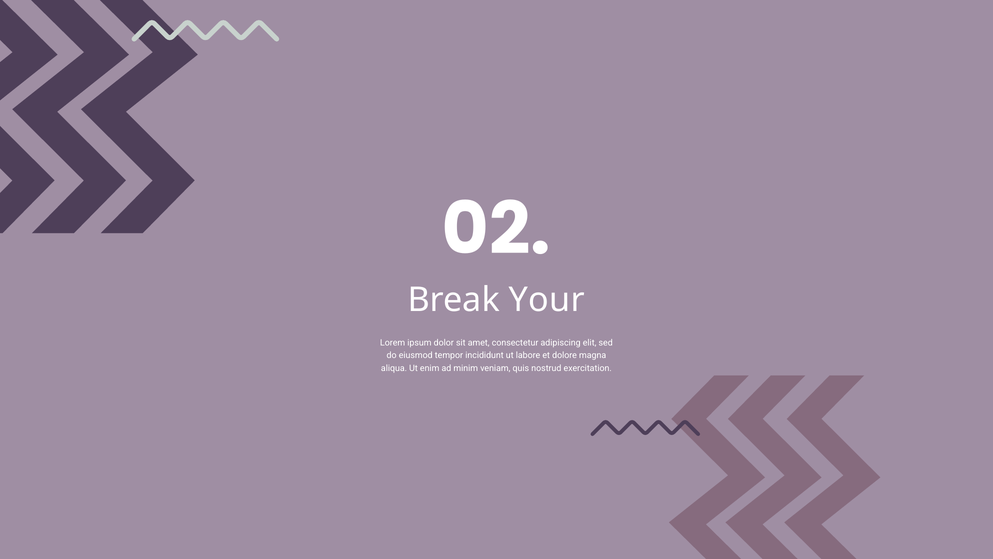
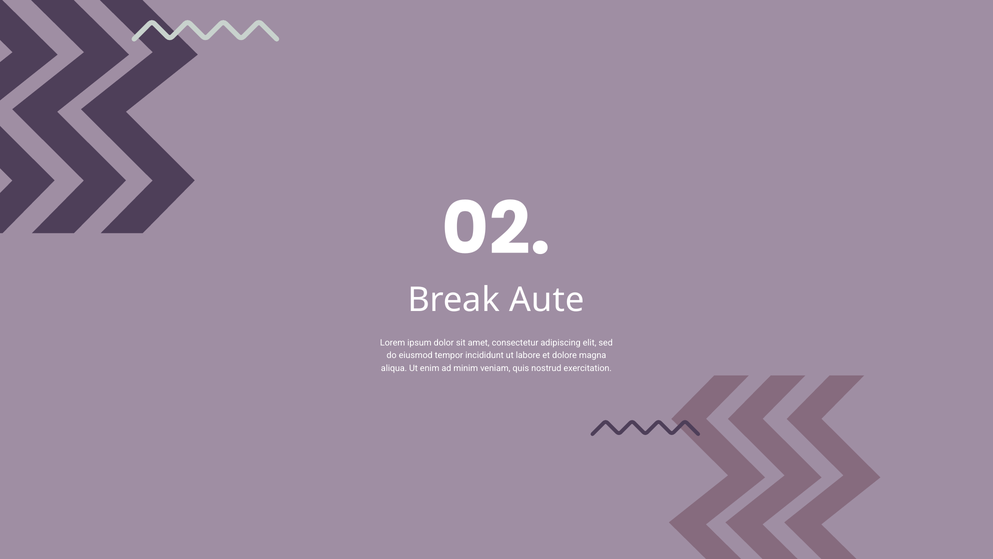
Your: Your -> Aute (547, 300)
